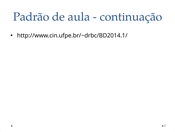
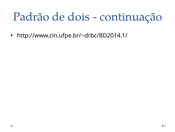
aula: aula -> dois (79, 17)
